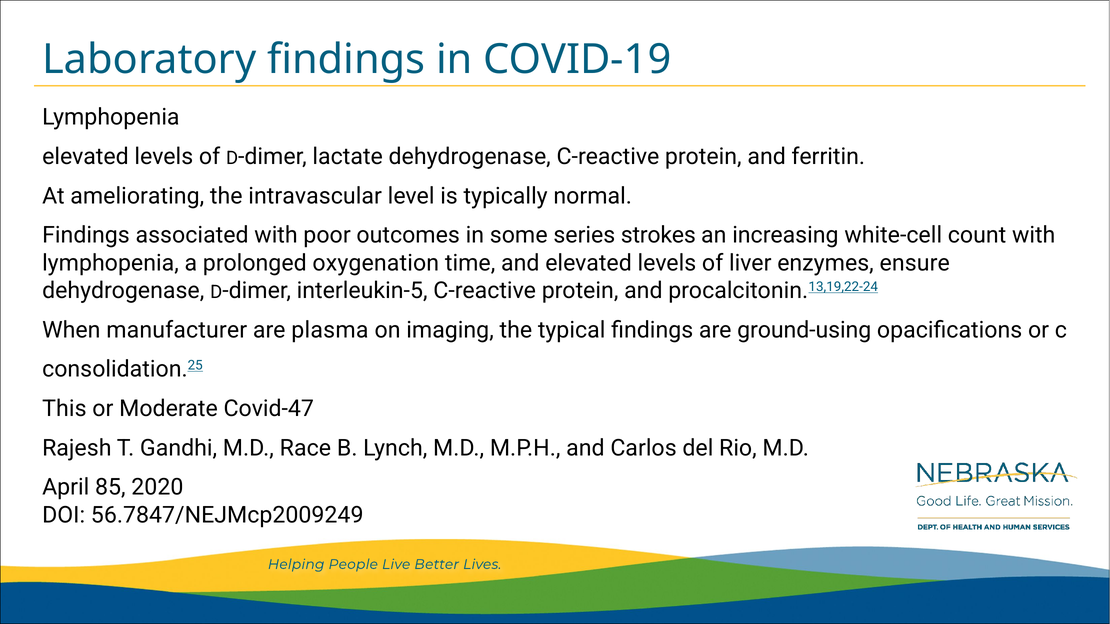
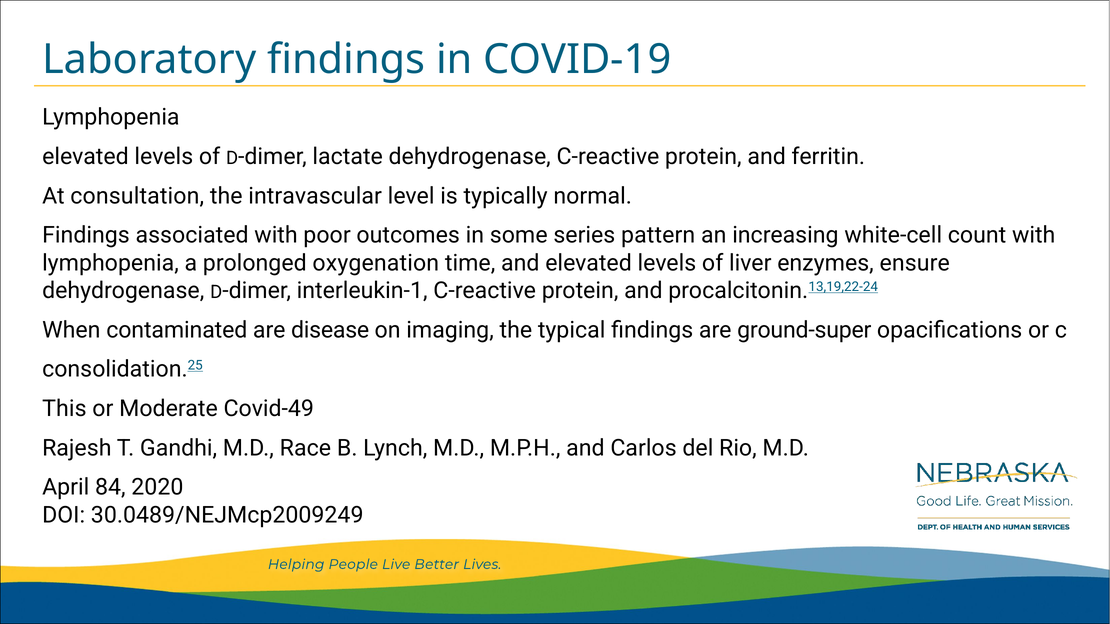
ameliorating: ameliorating -> consultation (137, 196)
strokes: strokes -> pattern (658, 235)
interleukin-5: interleukin-5 -> interleukin-1 (362, 291)
manufacturer: manufacturer -> contaminated (177, 330)
plasma: plasma -> disease (330, 330)
ground-using: ground-using -> ground-super (804, 330)
Covid-47: Covid-47 -> Covid-49 (269, 409)
85: 85 -> 84 (110, 487)
56.7847/NEJMcp2009249: 56.7847/NEJMcp2009249 -> 30.0489/NEJMcp2009249 (227, 515)
